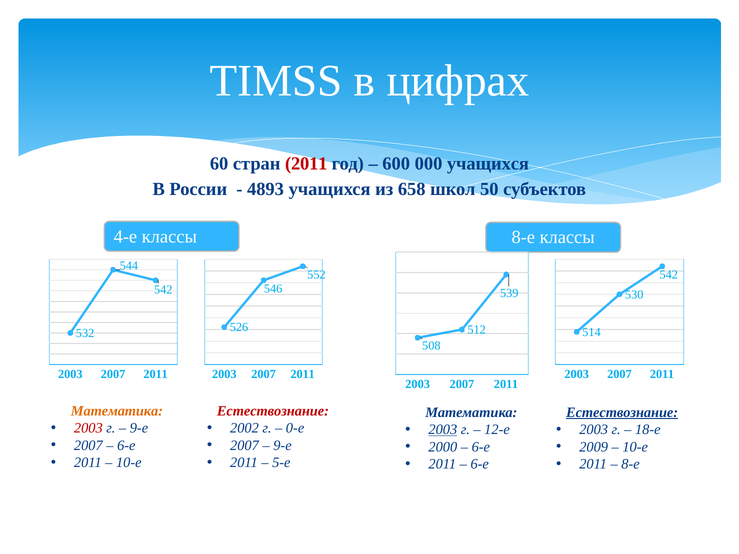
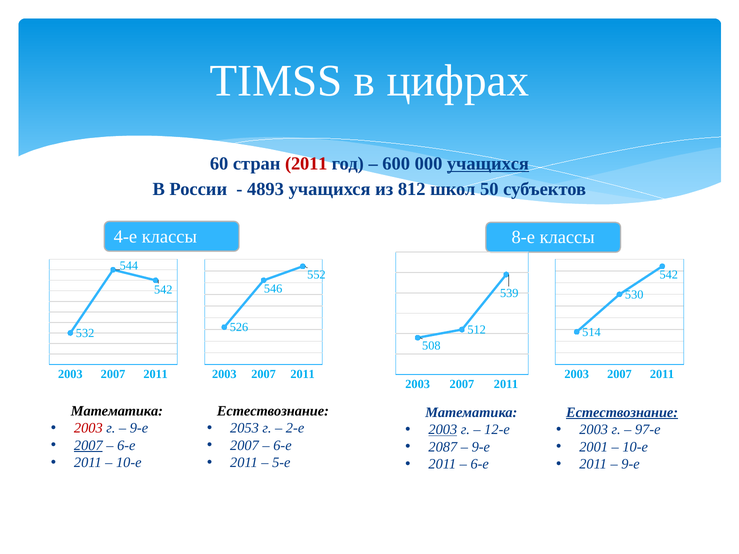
учащихся underline: none -> present (488, 164)
658: 658 -> 812 (412, 189)
Математика colour: orange -> black (117, 411)
Естествознание colour: red -> black (273, 411)
2002: 2002 -> 2053 (244, 428)
0-е: 0-е -> 2-е (295, 428)
18-е: 18-е -> 97-е (648, 430)
2007 underline: none -> present (88, 446)
9-е: 9-е -> 6-е (282, 446)
2000: 2000 -> 2087 (443, 447)
6-е: 6-е -> 9-е (481, 447)
2009: 2009 -> 2001 (594, 447)
8-е: 8-е -> 9-е (631, 464)
